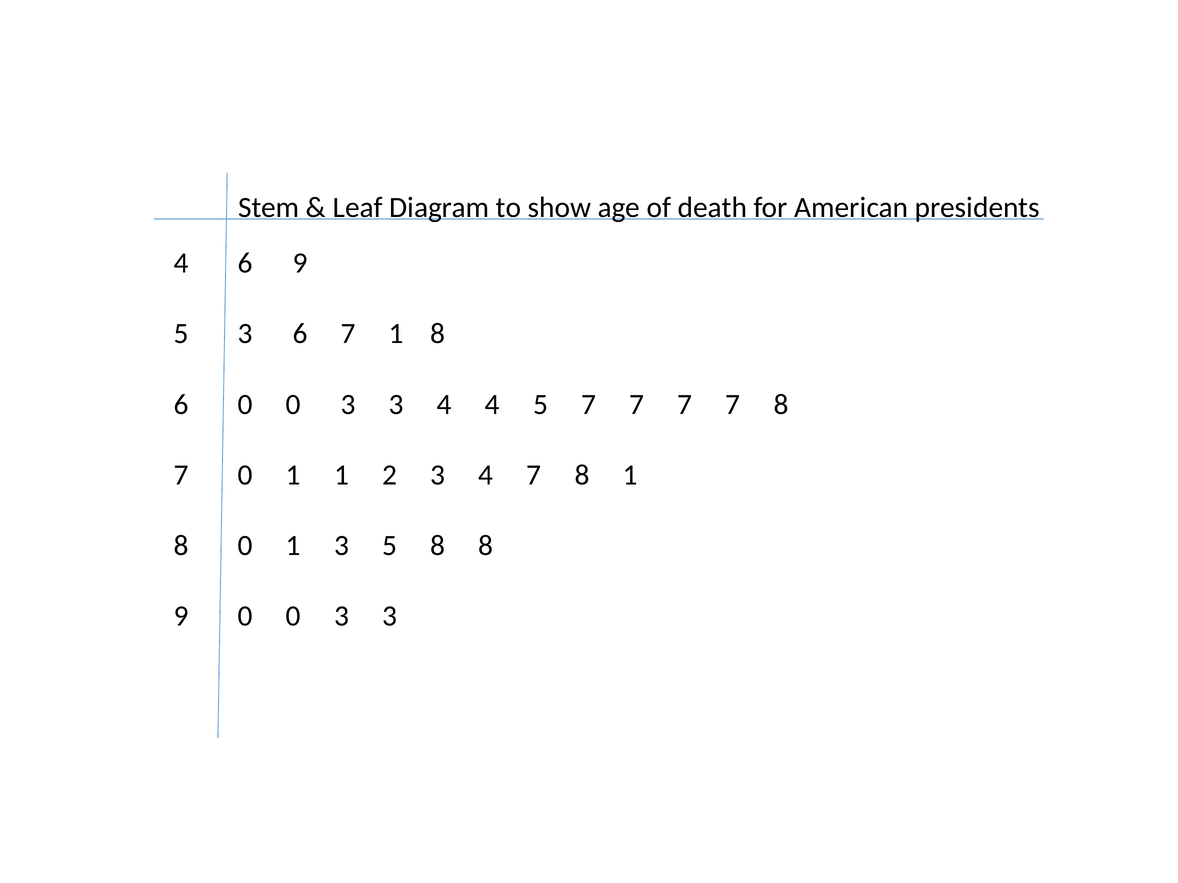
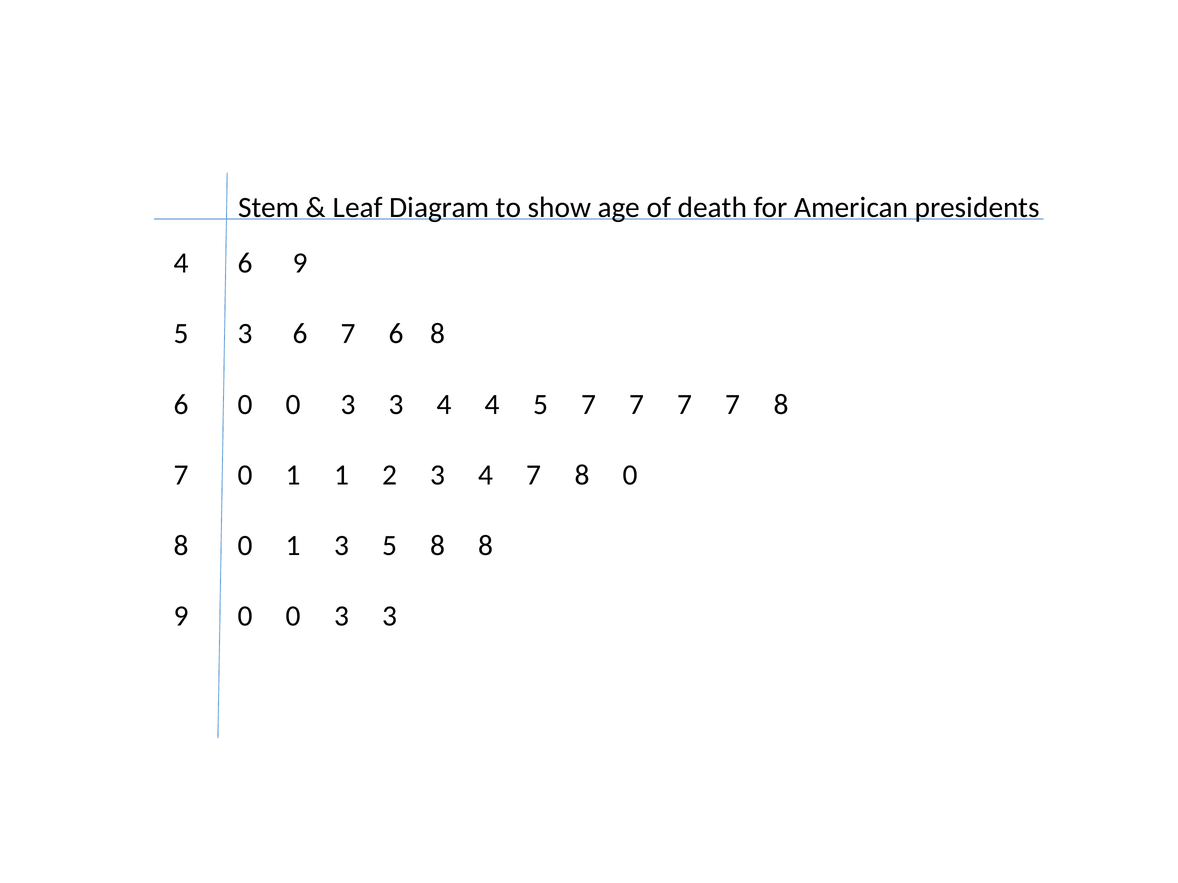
7 1: 1 -> 6 (396, 334)
7 8 1: 1 -> 0 (630, 475)
